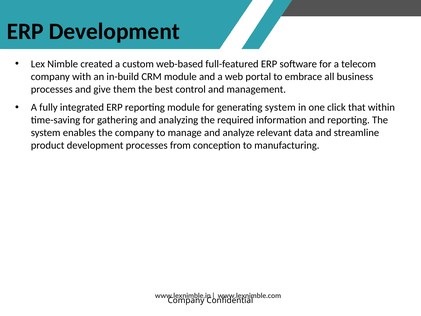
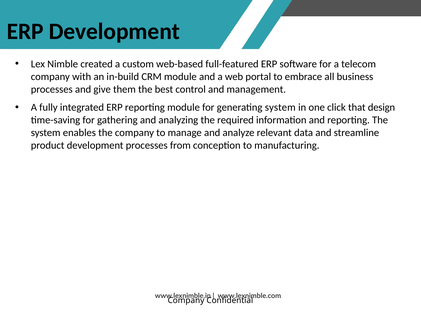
within: within -> design (381, 107)
